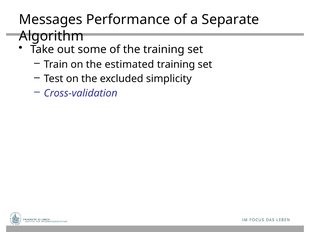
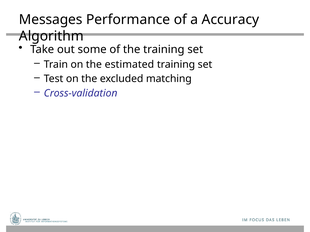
Separate: Separate -> Accuracy (230, 20)
simplicity: simplicity -> matching (169, 79)
